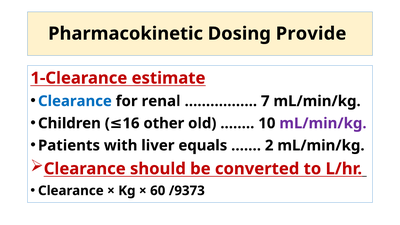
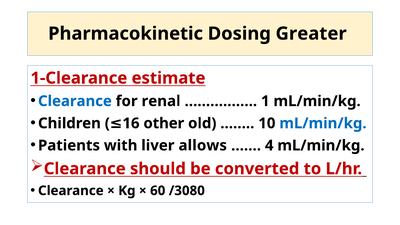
Provide: Provide -> Greater (311, 34)
7: 7 -> 1 (265, 101)
mL/min/kg colour: purple -> blue (323, 123)
equals: equals -> allows (203, 145)
2: 2 -> 4 (269, 145)
/9373: /9373 -> /3080 (187, 191)
